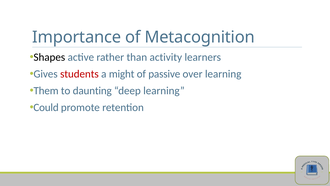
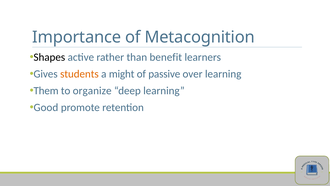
activity: activity -> benefit (166, 57)
students colour: red -> orange (79, 74)
daunting: daunting -> organize (92, 90)
Could: Could -> Good (46, 107)
